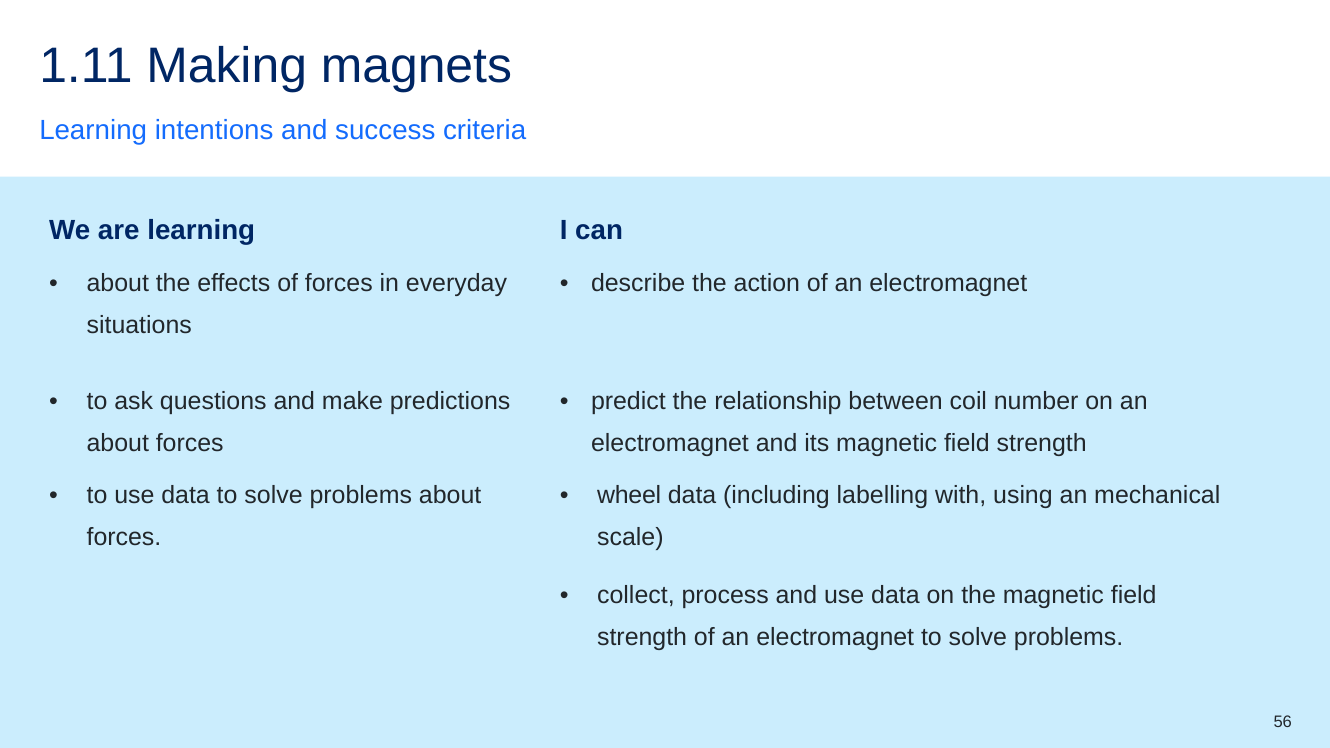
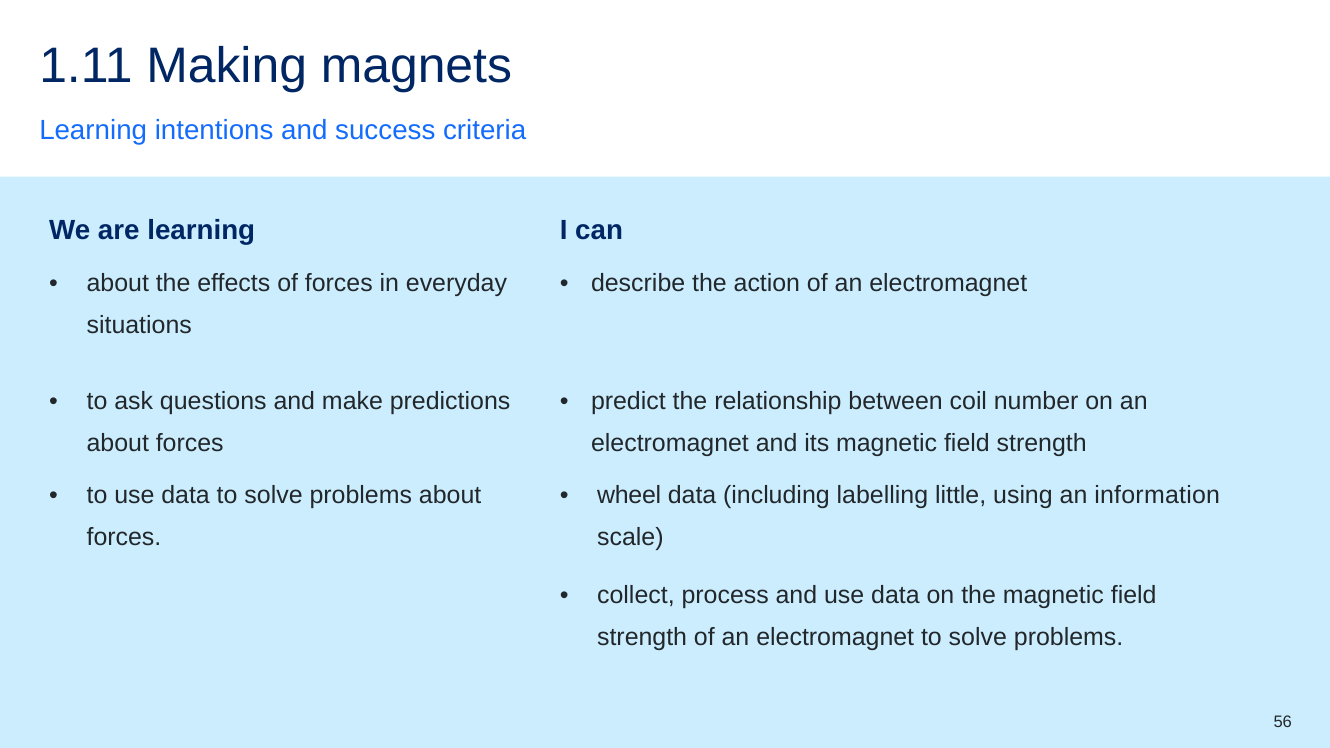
with: with -> little (961, 495)
mechanical: mechanical -> information (1157, 495)
